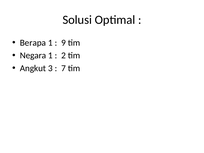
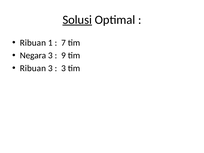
Solusi underline: none -> present (77, 20)
Berapa: Berapa -> Ribuan (33, 43)
9: 9 -> 7 (64, 43)
Negara 1: 1 -> 3 (50, 55)
2: 2 -> 9 (64, 55)
Angkut: Angkut -> Ribuan (33, 68)
7: 7 -> 3 (64, 68)
